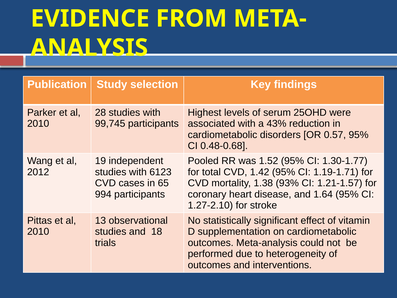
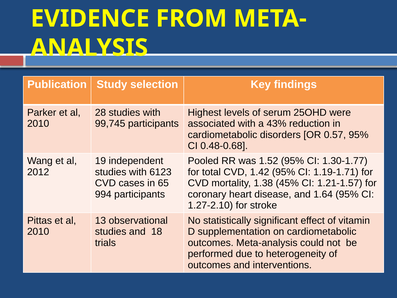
93%: 93% -> 45% (287, 183)
